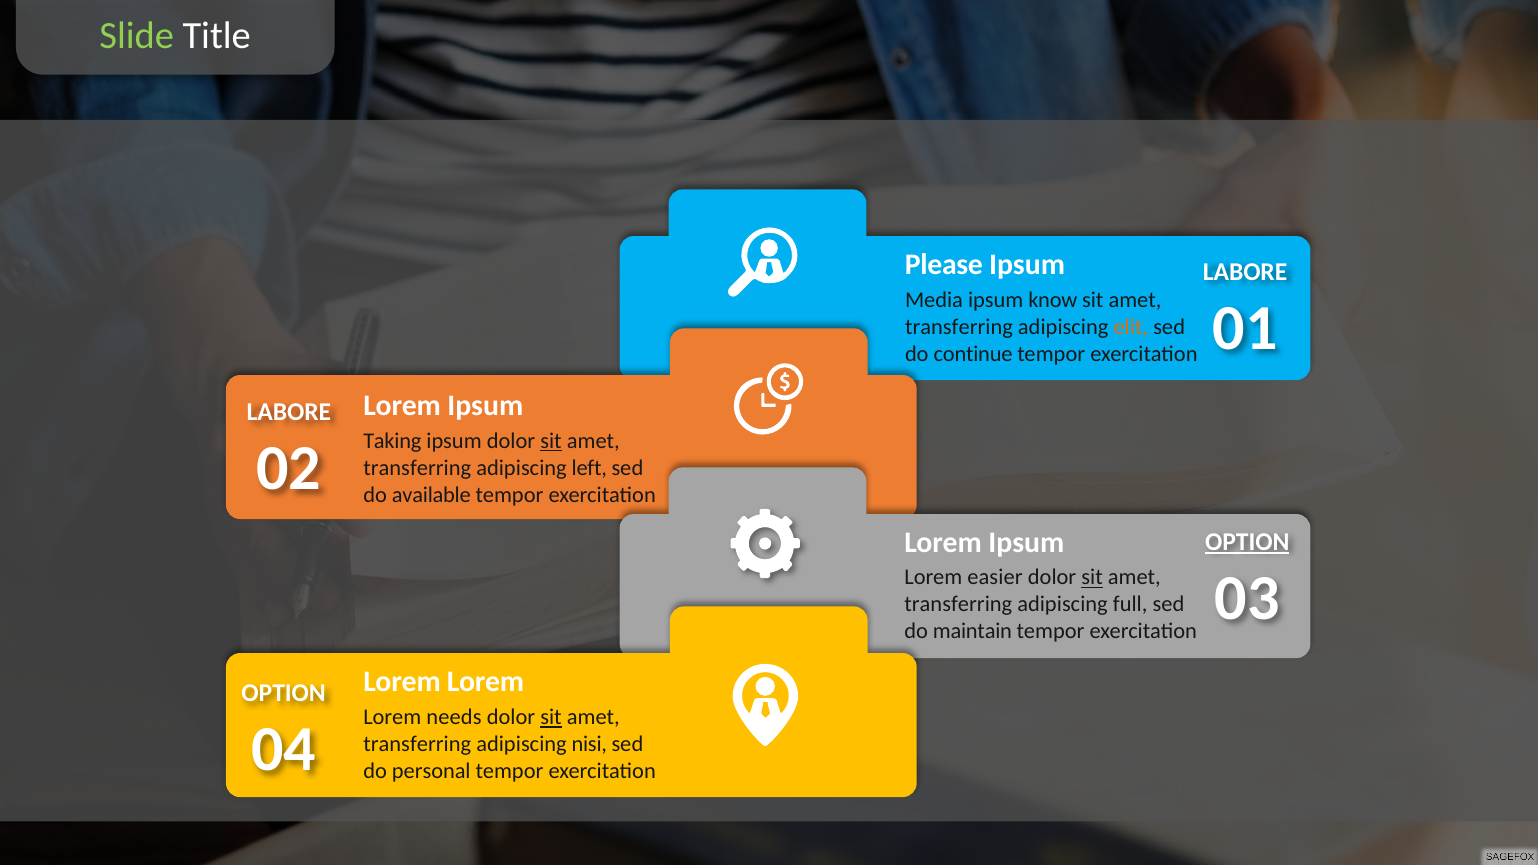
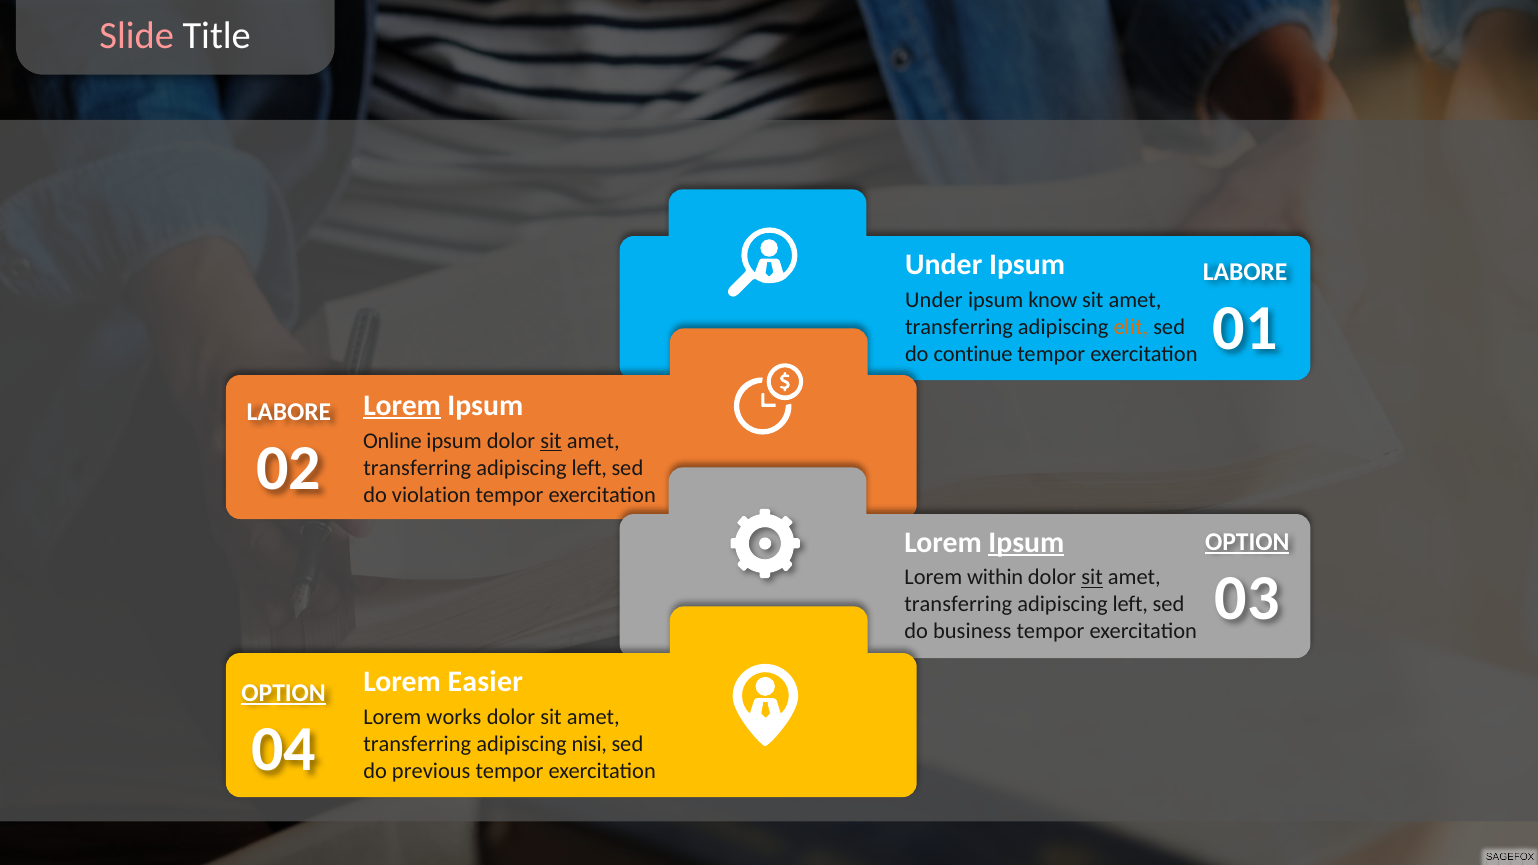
Slide colour: light green -> pink (137, 36)
Please: Please -> Under (944, 265)
Media: Media -> Under (934, 300)
Lorem underline: none -> present (402, 406)
Taking: Taking -> Online (392, 441)
available: available -> violation (431, 495)
Ipsum underline: none -> present (1026, 542)
easier: easier -> within (995, 578)
full: full -> left (1130, 605)
maintain: maintain -> business (972, 632)
Lorem: Lorem -> Easier (485, 682)
OPTION underline: none -> present (284, 693)
needs: needs -> works (454, 717)
sit underline: present -> none (551, 717)
personal: personal -> previous (431, 771)
